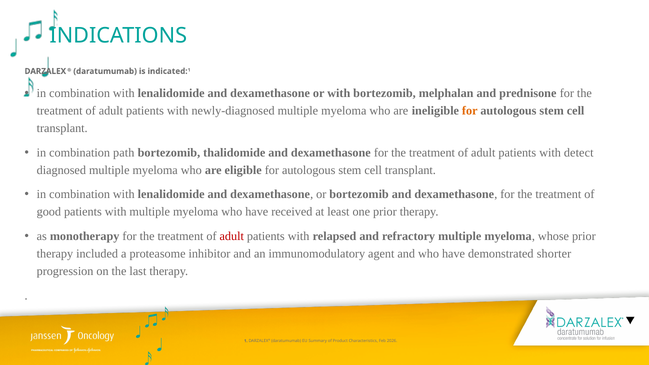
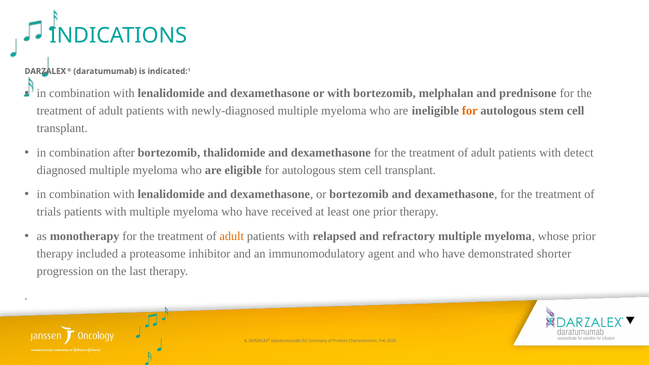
path: path -> after (124, 153)
good: good -> trials (49, 212)
adult colour: red -> orange (232, 236)
